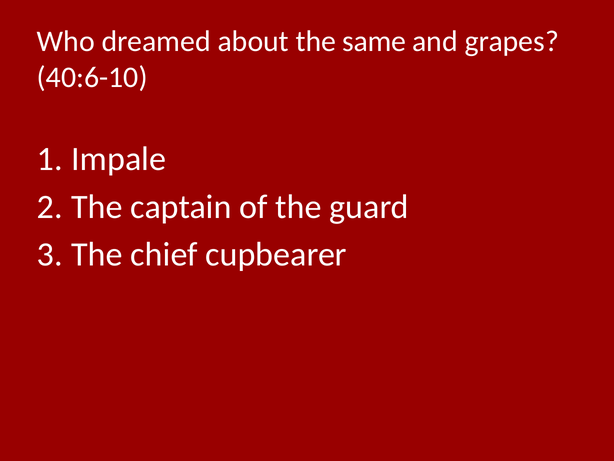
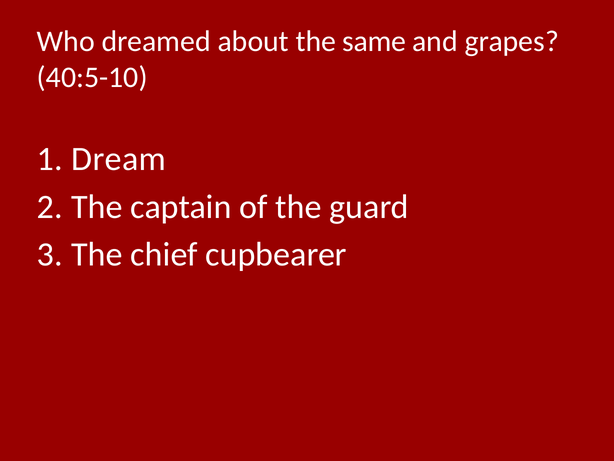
40:6-10: 40:6-10 -> 40:5-10 (92, 77)
Impale: Impale -> Dream (119, 159)
